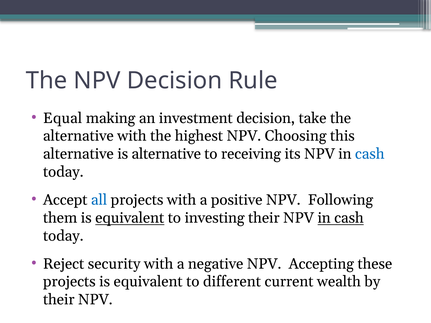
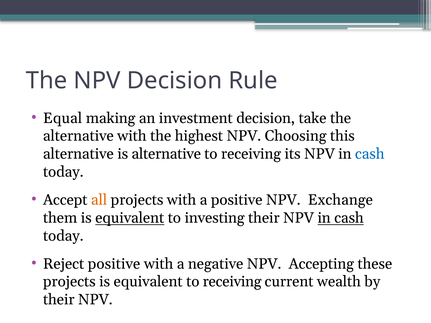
all colour: blue -> orange (99, 200)
Following: Following -> Exchange (340, 200)
Reject security: security -> positive (114, 264)
equivalent to different: different -> receiving (232, 282)
